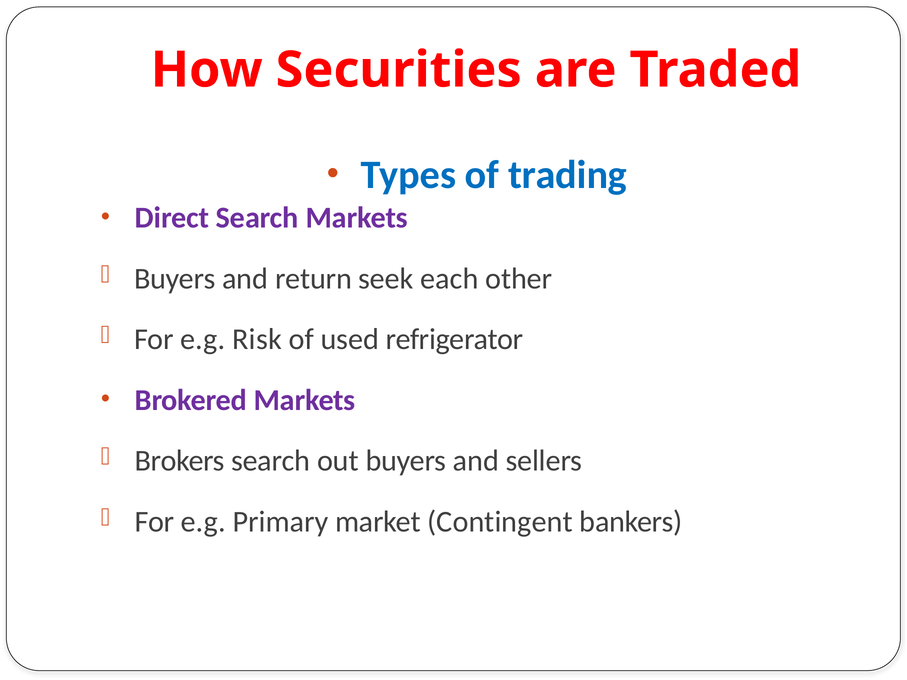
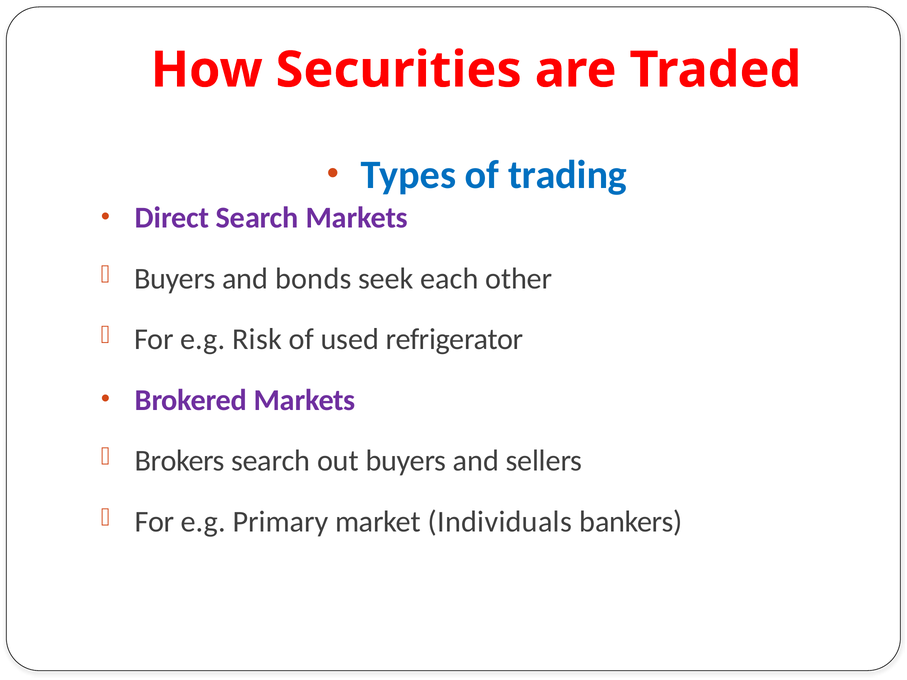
return: return -> bonds (313, 279)
Contingent: Contingent -> Individuals (500, 522)
